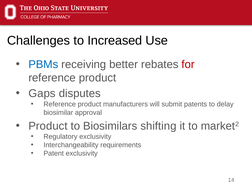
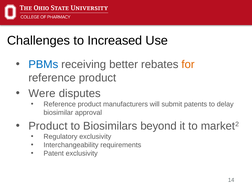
for colour: red -> orange (188, 64)
Gaps: Gaps -> Were (42, 93)
shifting: shifting -> beyond (159, 126)
